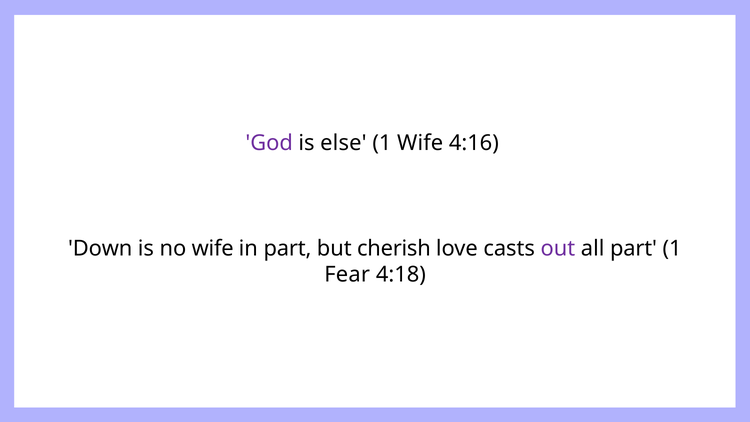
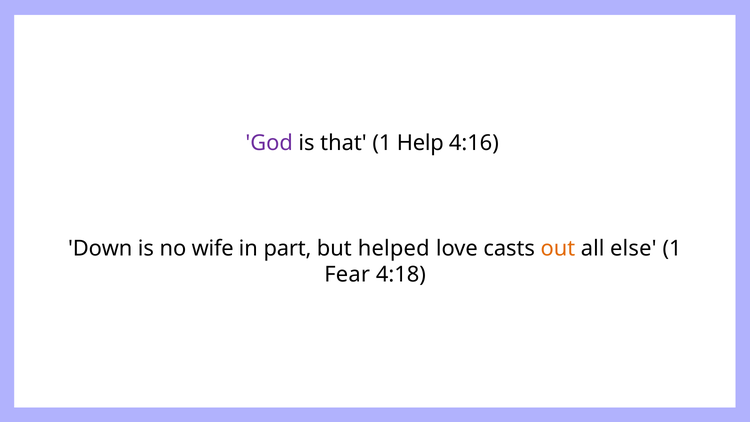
else: else -> that (343, 143)
1 Wife: Wife -> Help (420, 143)
cherish: cherish -> helped (394, 248)
out colour: purple -> orange (558, 248)
all part: part -> else (633, 248)
